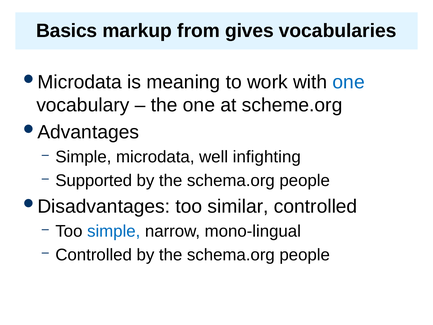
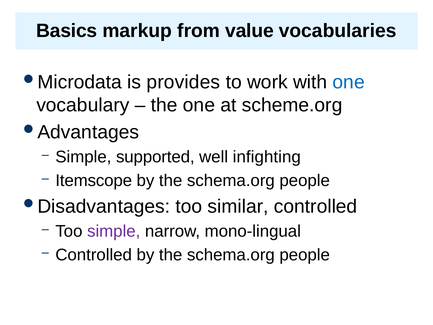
gives: gives -> value (250, 31)
meaning: meaning -> provides (183, 82)
microdata: microdata -> supported (155, 157)
Supported: Supported -> Itemscope (94, 180)
simple colour: blue -> purple (114, 231)
